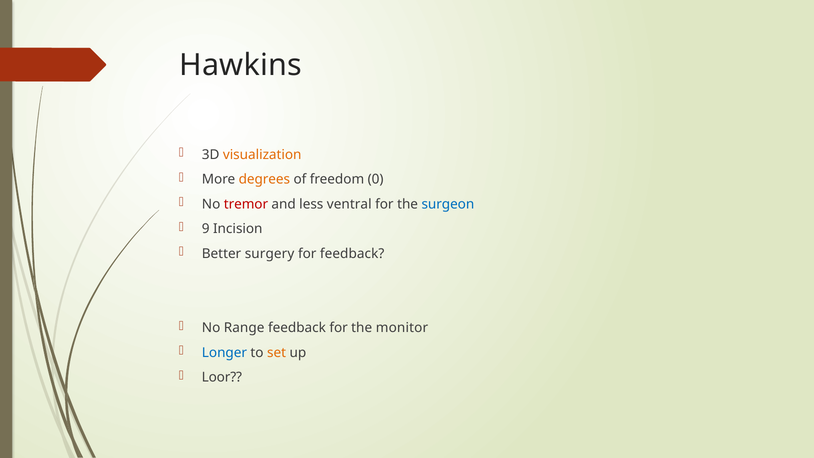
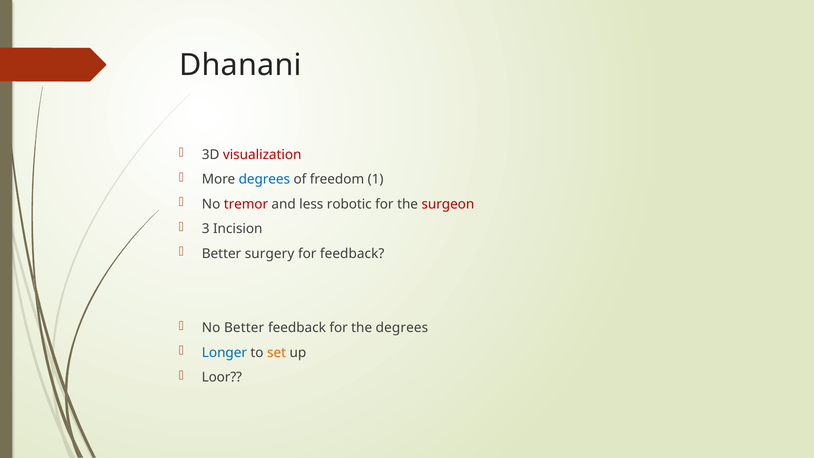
Hawkins: Hawkins -> Dhanani (240, 65)
visualization colour: orange -> red (262, 155)
degrees colour: orange -> blue (264, 179)
0: 0 -> 1 (376, 179)
ventral: ventral -> robotic (349, 204)
surgeon colour: blue -> red (448, 204)
9: 9 -> 3 (206, 229)
No Range: Range -> Better (244, 328)
the monitor: monitor -> degrees (402, 328)
